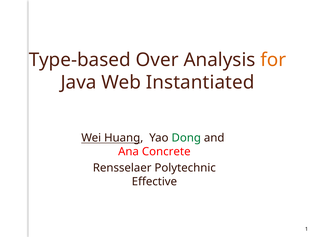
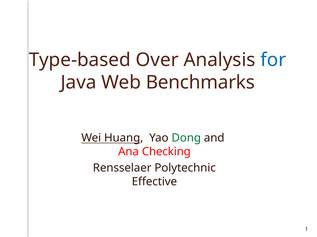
for colour: orange -> blue (273, 60)
Instantiated: Instantiated -> Benchmarks (200, 83)
Concrete: Concrete -> Checking (166, 152)
